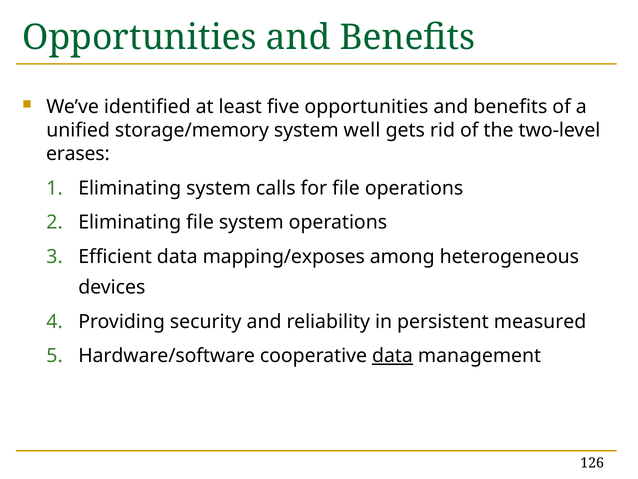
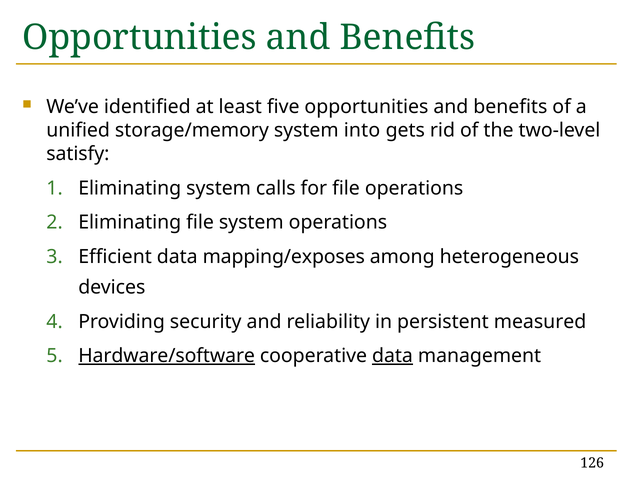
well: well -> into (362, 130)
erases: erases -> satisfy (78, 154)
Hardware/software underline: none -> present (167, 356)
